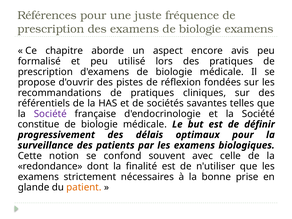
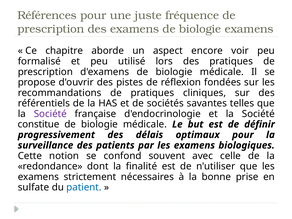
avis: avis -> voir (240, 51)
glande: glande -> sulfate (34, 187)
patient colour: orange -> blue (84, 187)
